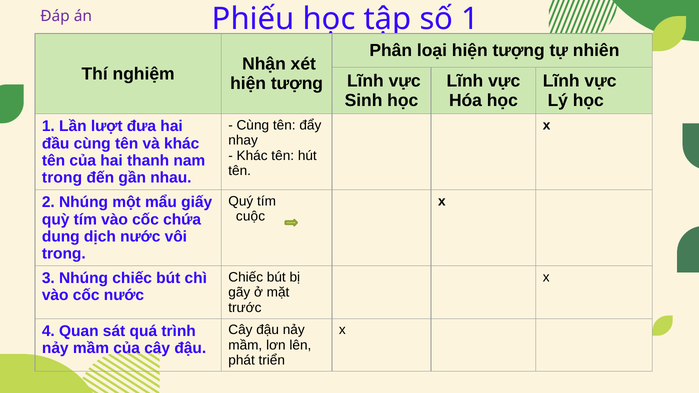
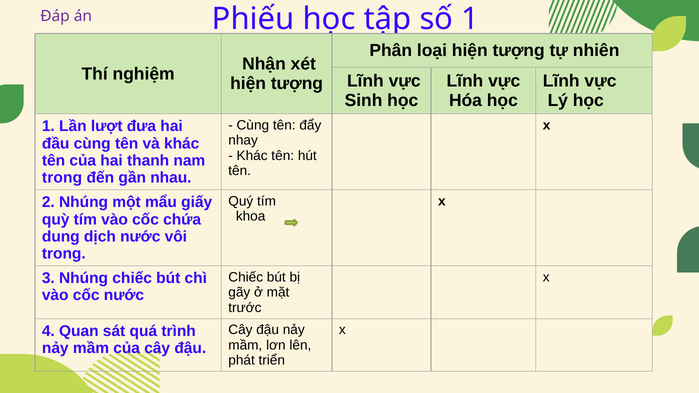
cuộc: cuộc -> khoa (251, 217)
